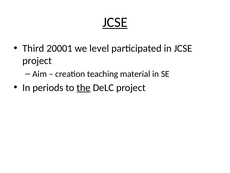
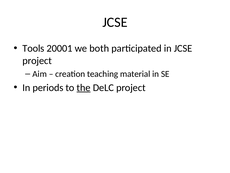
JCSE underline: present -> none (115, 22)
Third: Third -> Tools (33, 48)
level: level -> both (99, 48)
